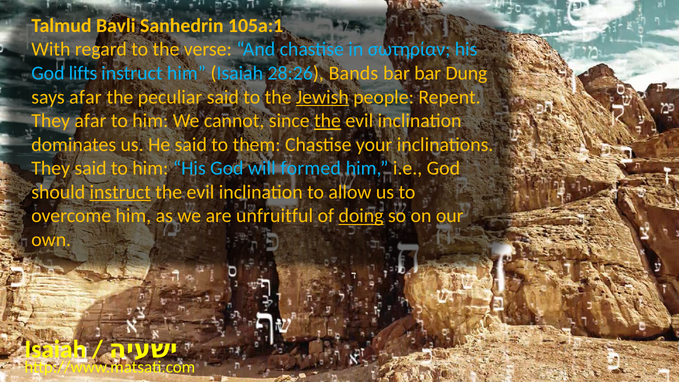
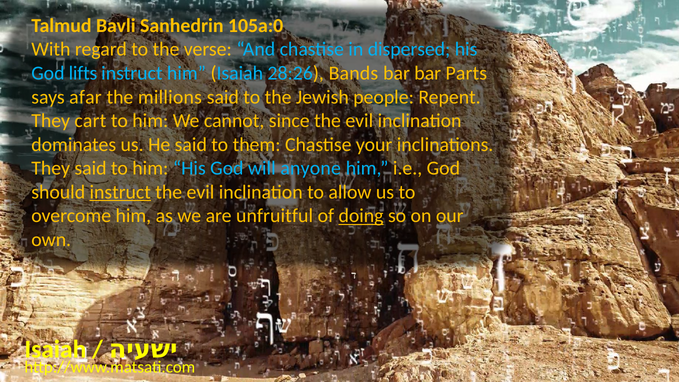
105a:1: 105a:1 -> 105a:0 (256, 26)
σωτηρίαν: σωτηρίαν -> dispersed (409, 49)
Dung: Dung -> Parts (466, 73)
peculiar: peculiar -> millions (170, 97)
Jewish underline: present -> none (322, 97)
They afar: afar -> cart (90, 121)
the underline: present -> none (328, 121)
formed: formed -> anyone (311, 168)
